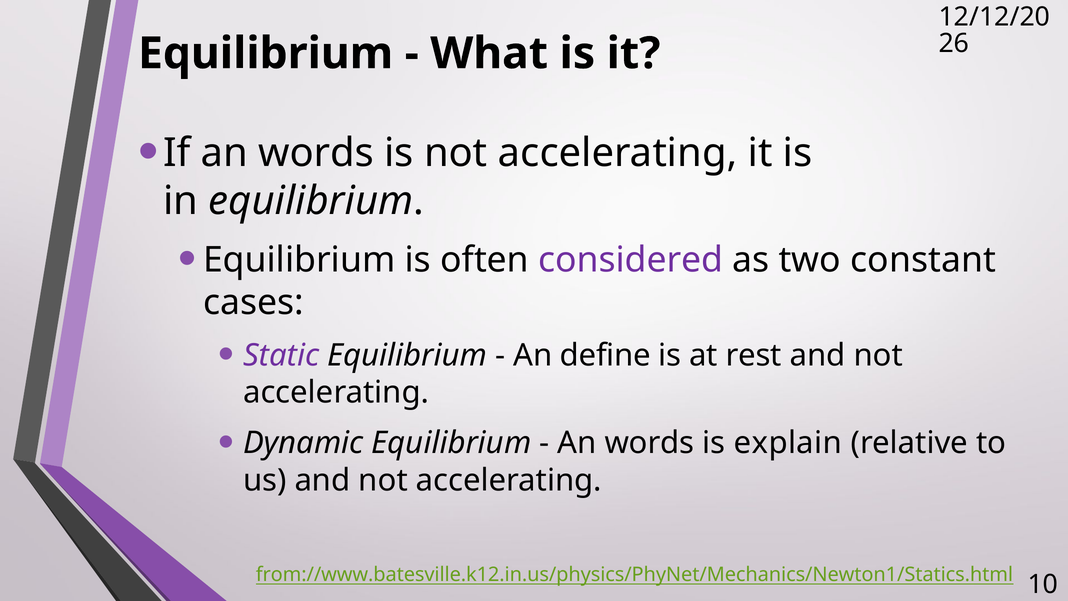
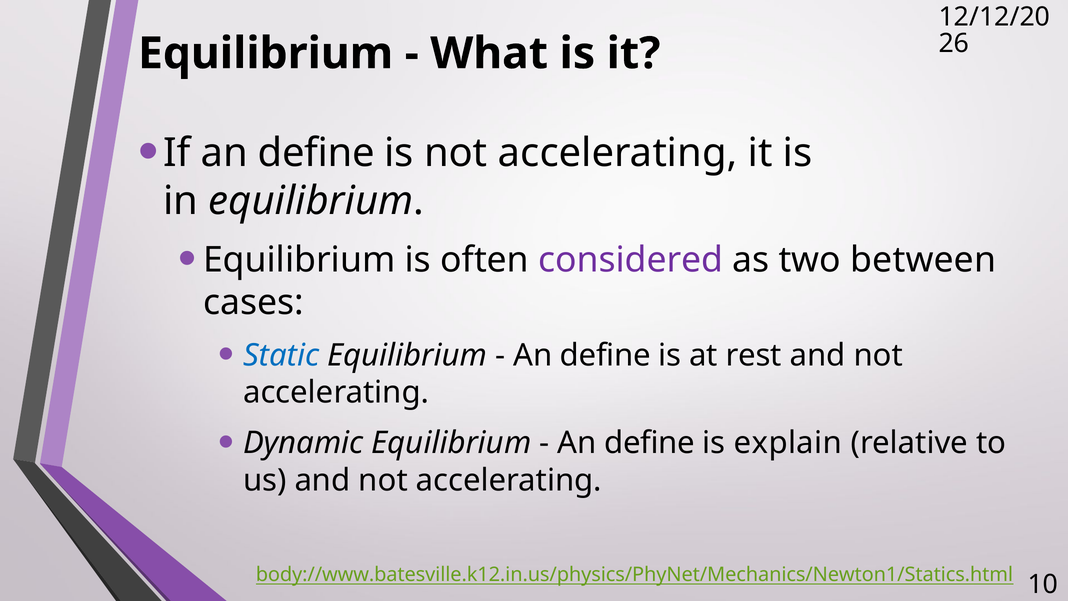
If an words: words -> define (316, 153)
constant: constant -> between (923, 260)
Static colour: purple -> blue (281, 355)
words: words -> define (650, 443)
from://www.batesville.k12.in.us/physics/PhyNet/Mechanics/Newton1/Statics.html: from://www.batesville.k12.in.us/physics/PhyNet/Mechanics/Newton1/Statics.html -> body://www.batesville.k12.in.us/physics/PhyNet/Mechanics/Newton1/Statics.html (634, 575)
